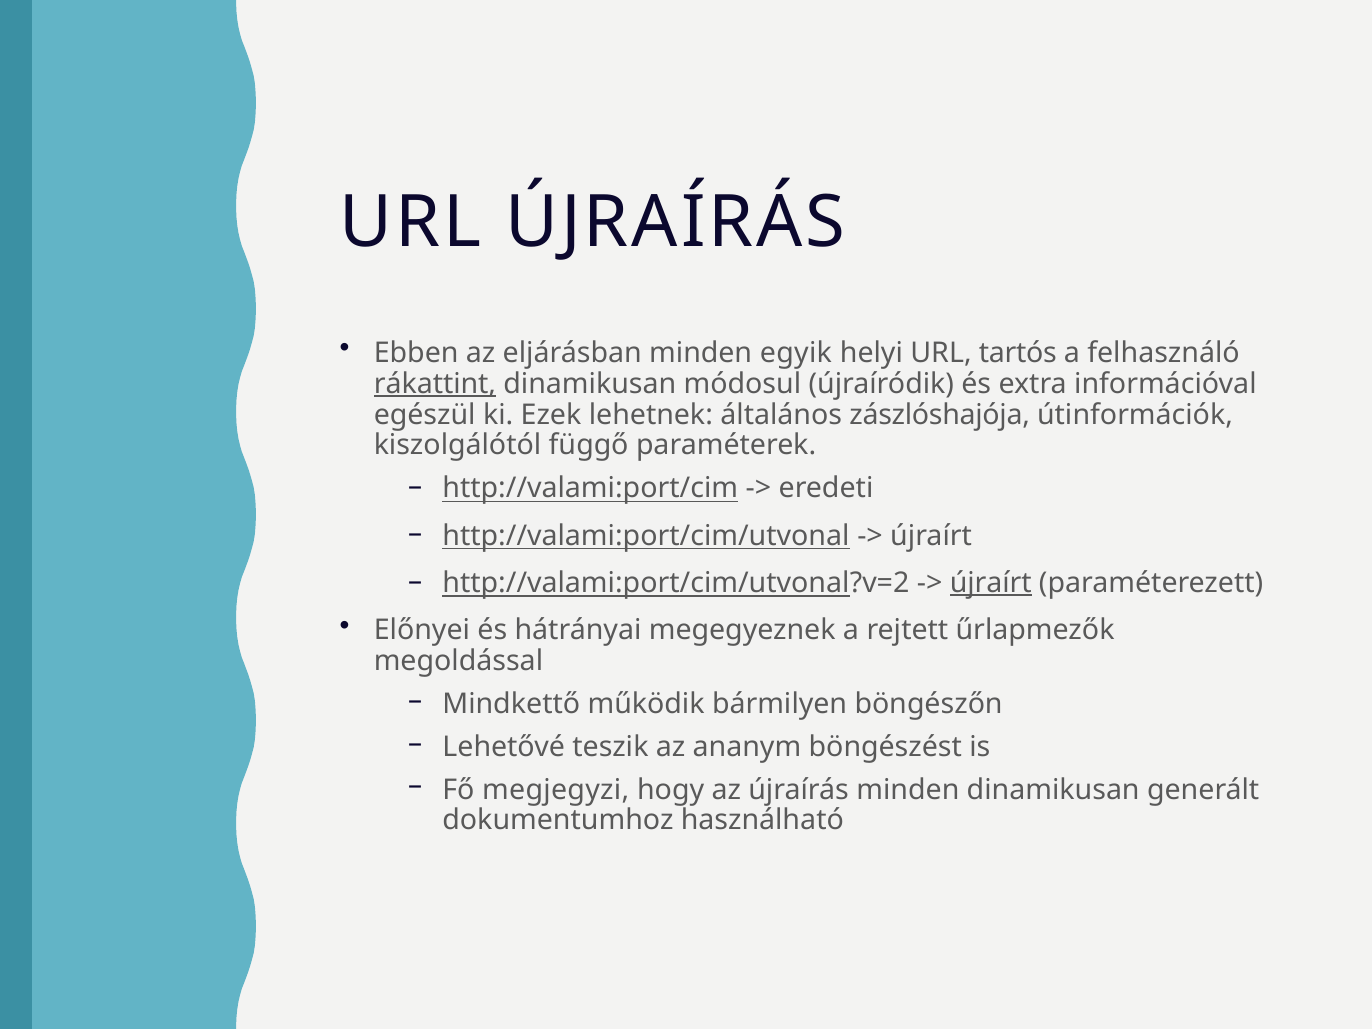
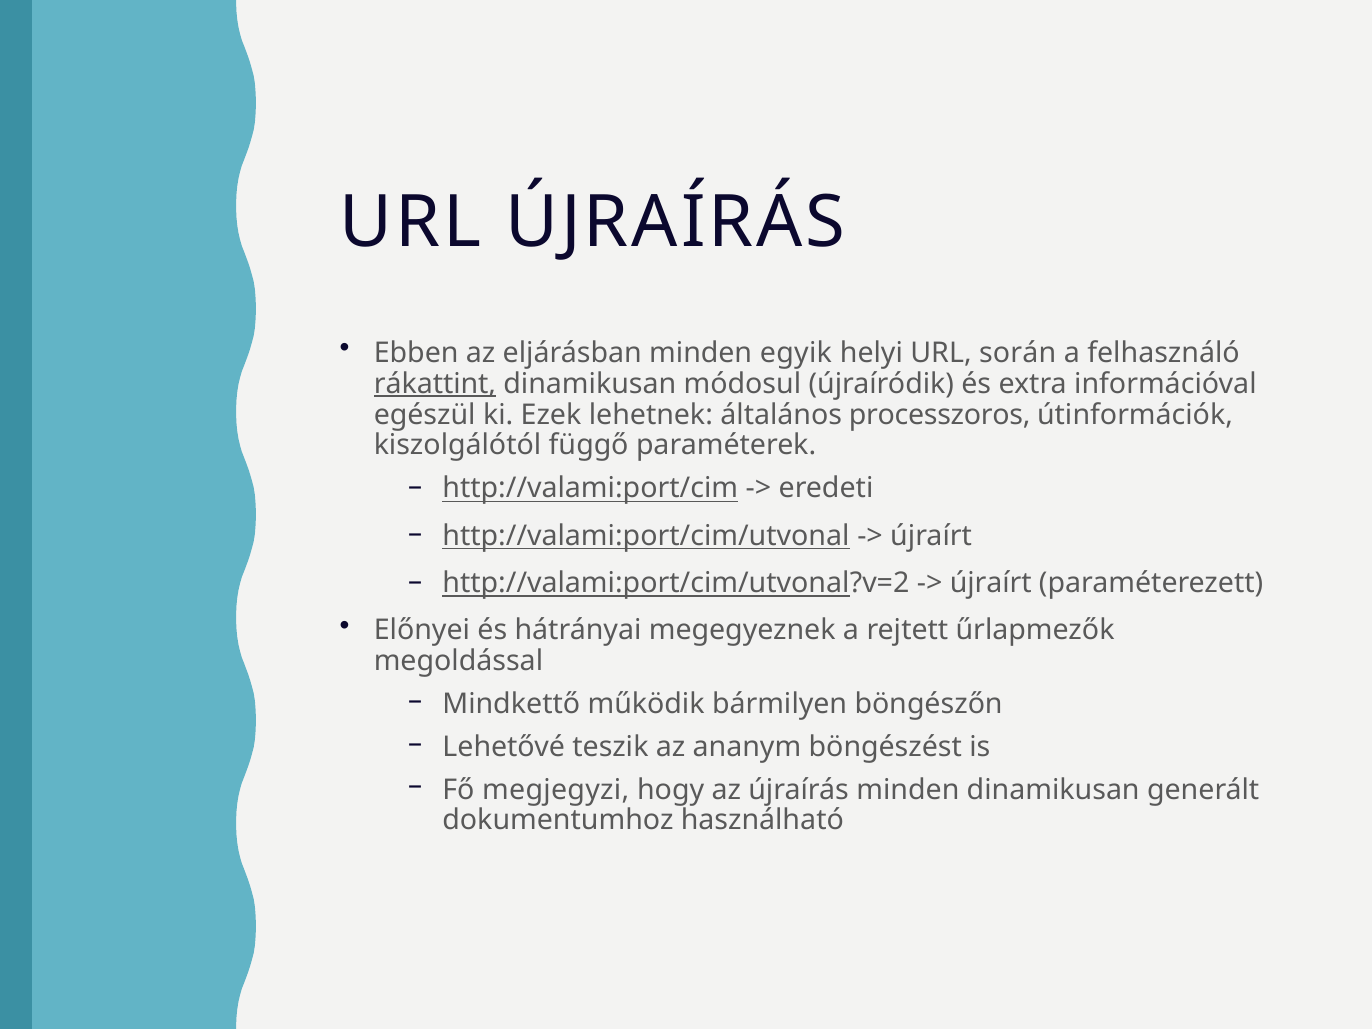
tartós: tartós -> során (1018, 353)
zászlóshajója: zászlóshajója -> processzoros (940, 415)
újraírt underline: present -> none (991, 583)
